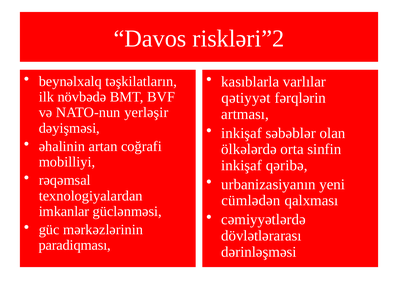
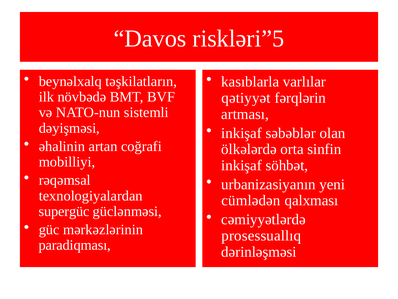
riskləri”2: riskləri”2 -> riskləri”5 (238, 39)
yerləşir: yerləşir -> sistemli (146, 112)
qəribə: qəribə -> söhbət (287, 165)
imkanlar: imkanlar -> supergüc (64, 211)
dövlətlərarası: dövlətlərarası -> prosessuallıq (261, 235)
